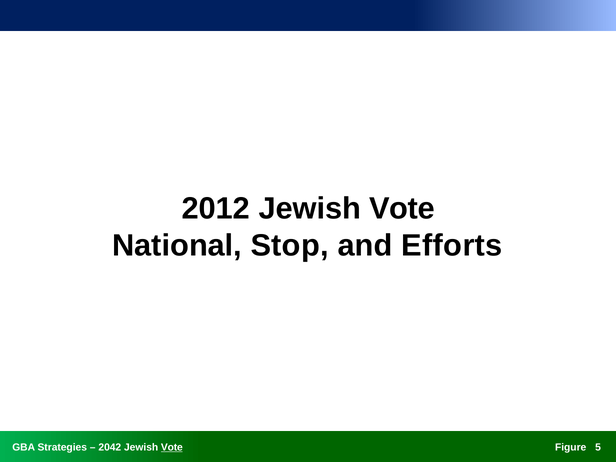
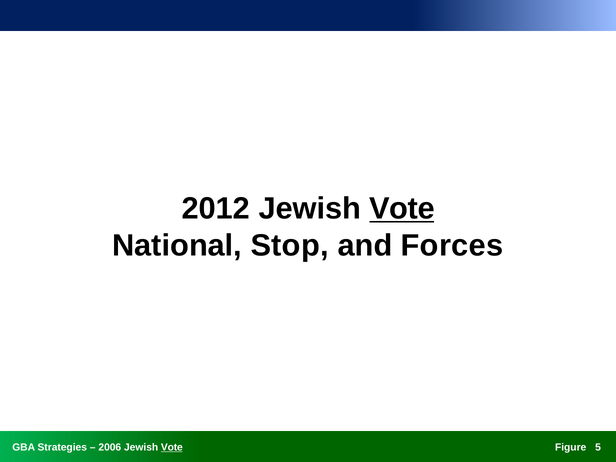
Vote underline: none -> present (402, 208)
Efforts: Efforts -> Forces (452, 245)
2042: 2042 -> 2006 (110, 447)
